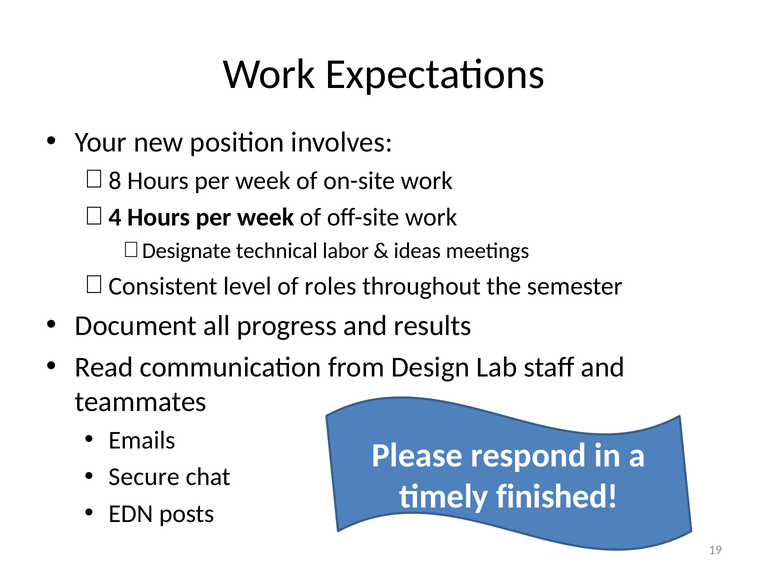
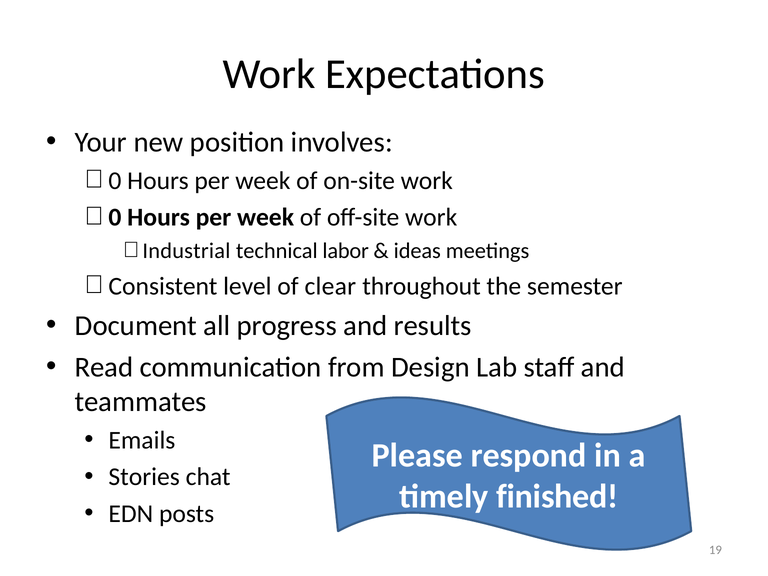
8: 8 -> 0 (115, 181)
4: 4 -> 0 (115, 217)
Designate: Designate -> Industrial (186, 251)
roles: roles -> clear (330, 286)
Secure: Secure -> Stories (144, 477)
